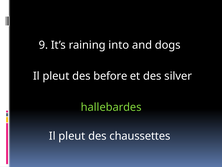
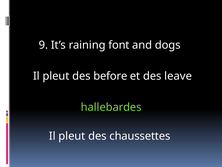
into: into -> font (119, 45)
silver: silver -> leave (178, 76)
